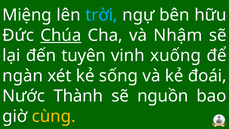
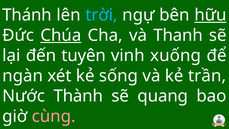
Miệng: Miệng -> Thánh (27, 15)
hữu underline: none -> present (210, 15)
Nhậm: Nhậm -> Thanh (178, 35)
đoái: đoái -> trần (207, 76)
nguồn: nguồn -> quang (163, 96)
cùng colour: yellow -> pink (54, 116)
